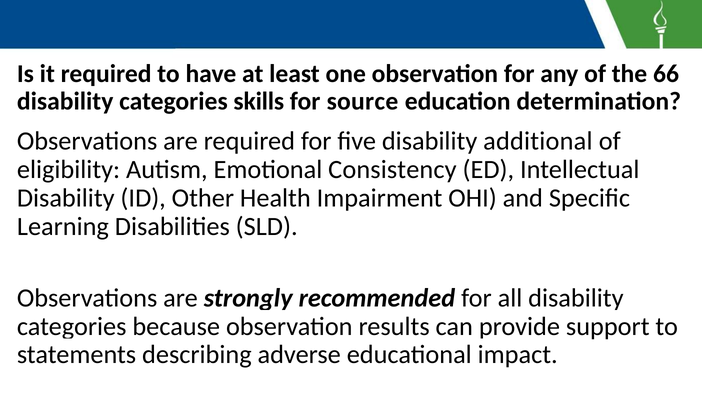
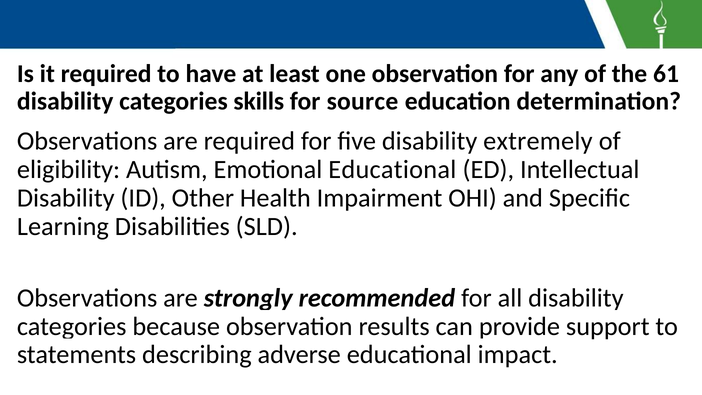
66: 66 -> 61 (666, 74)
additional: additional -> extremely (538, 141)
Emotional Consistency: Consistency -> Educational (392, 169)
